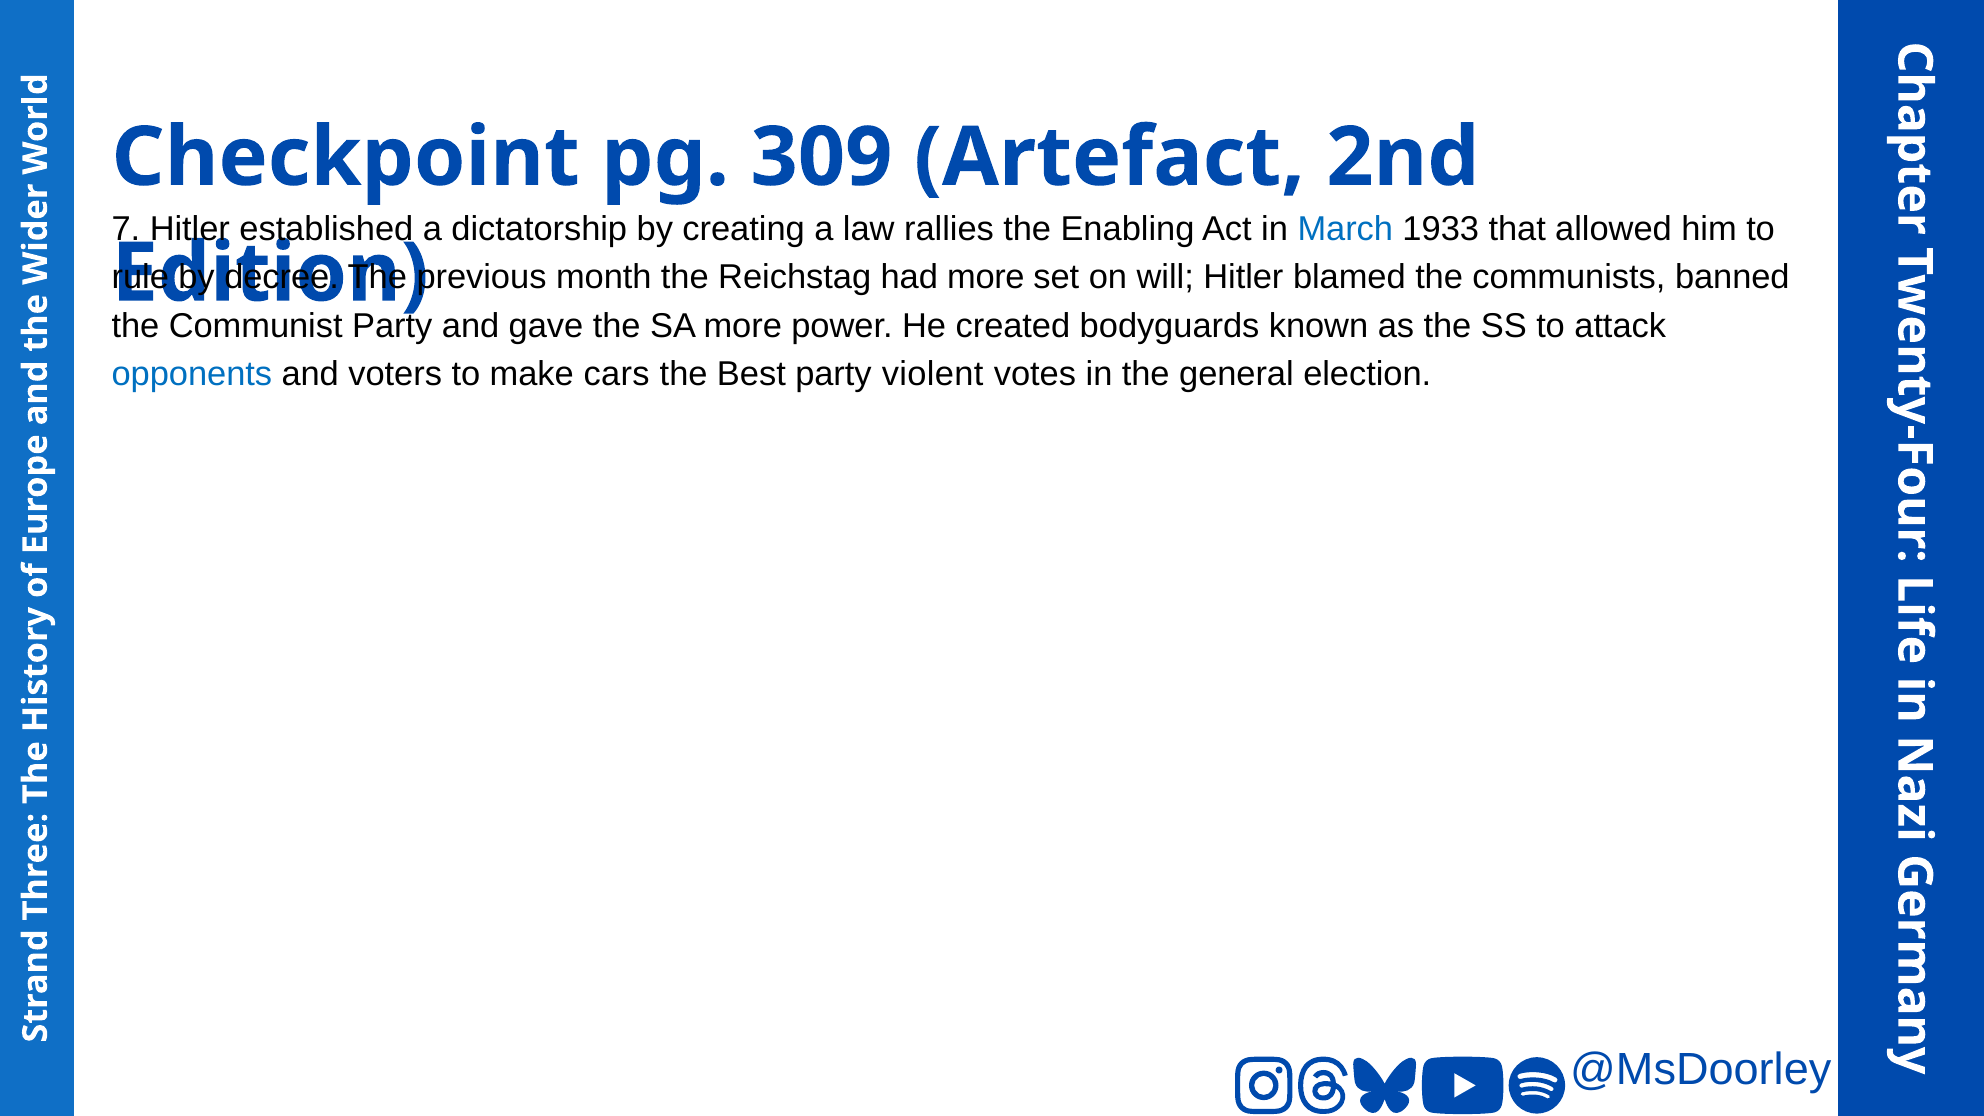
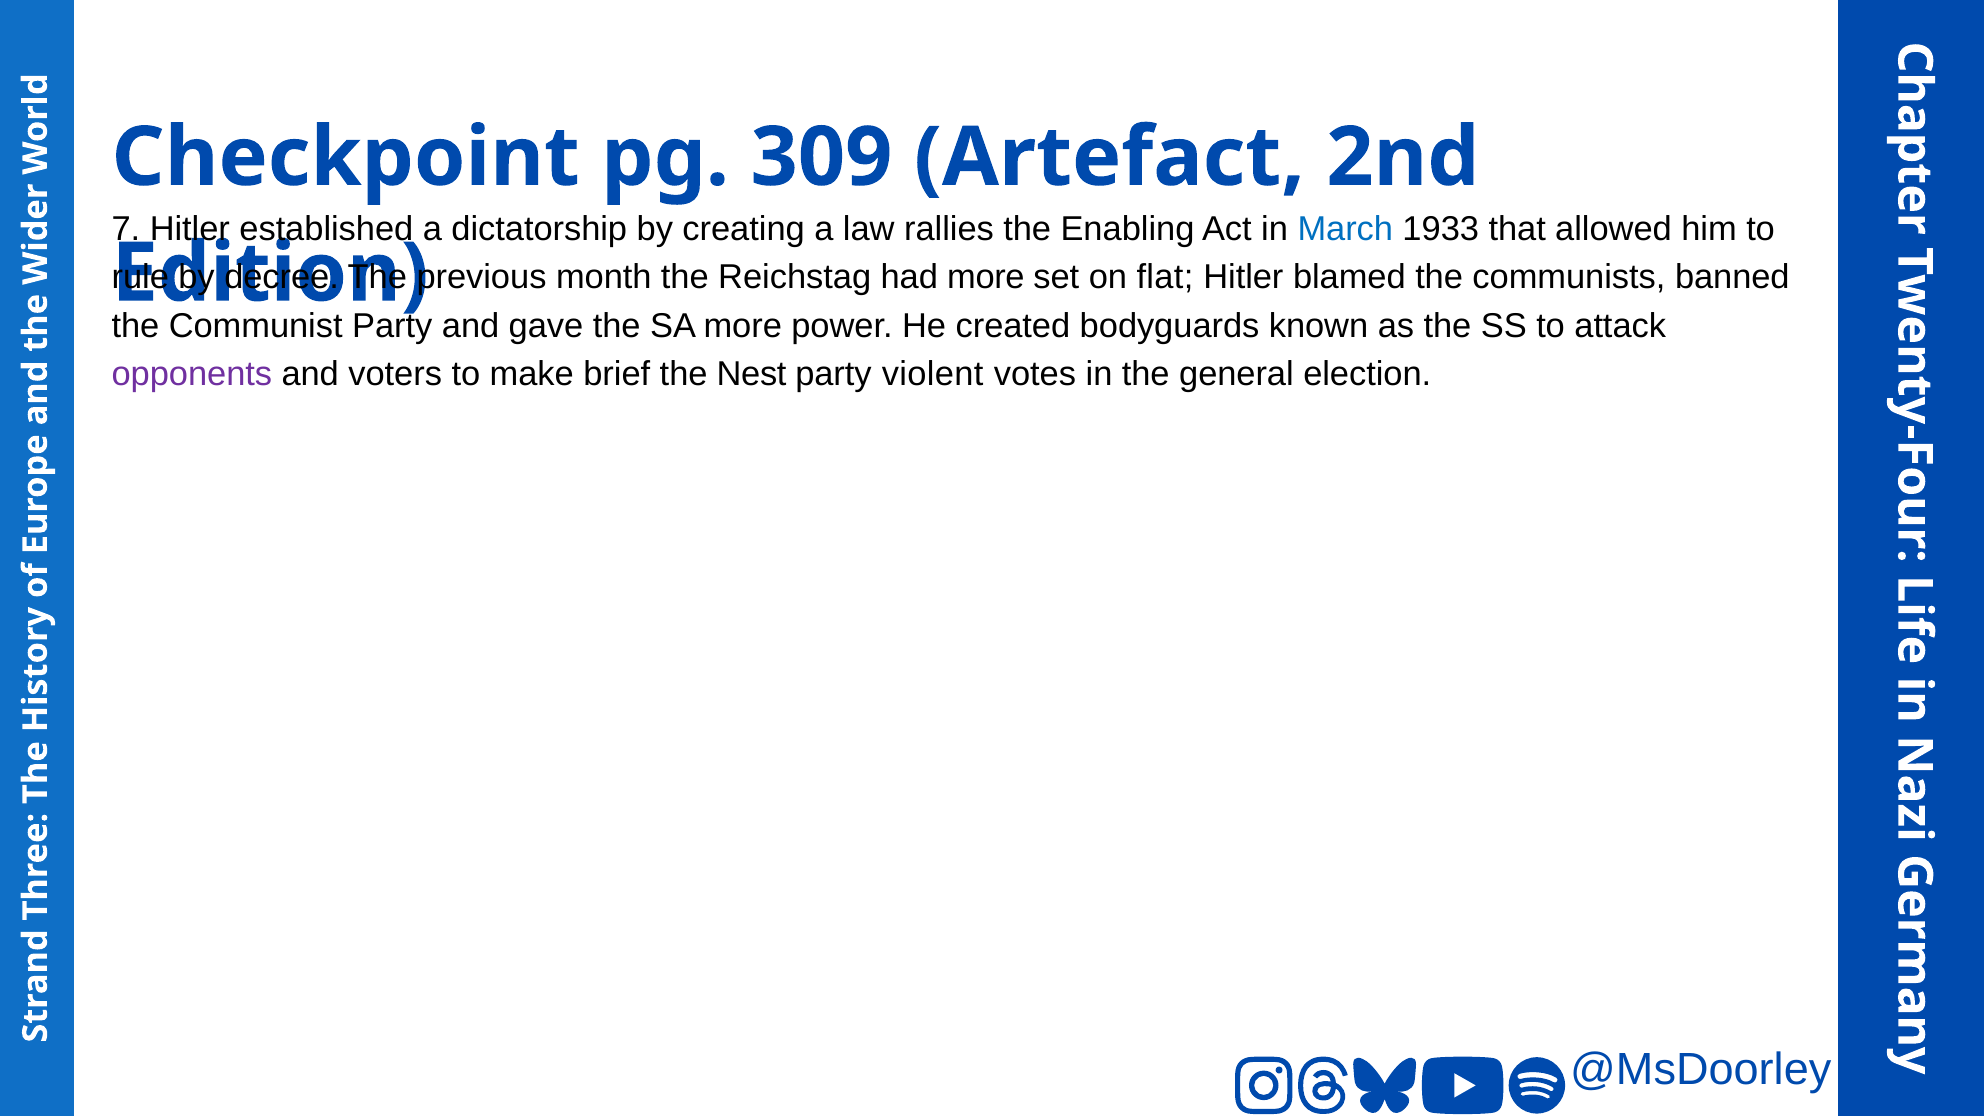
will: will -> flat (1165, 278)
opponents colour: blue -> purple (192, 374)
cars: cars -> brief (617, 374)
Best: Best -> Nest (752, 374)
